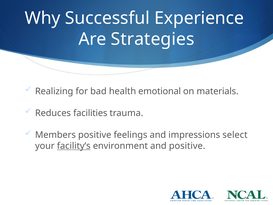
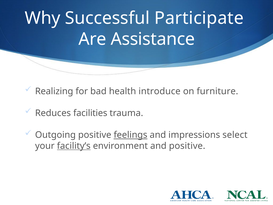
Experience: Experience -> Participate (199, 18)
Strategies: Strategies -> Assistance (153, 39)
emotional: emotional -> introduce (160, 91)
materials: materials -> furniture (217, 91)
Members: Members -> Outgoing (55, 135)
feelings underline: none -> present (131, 135)
